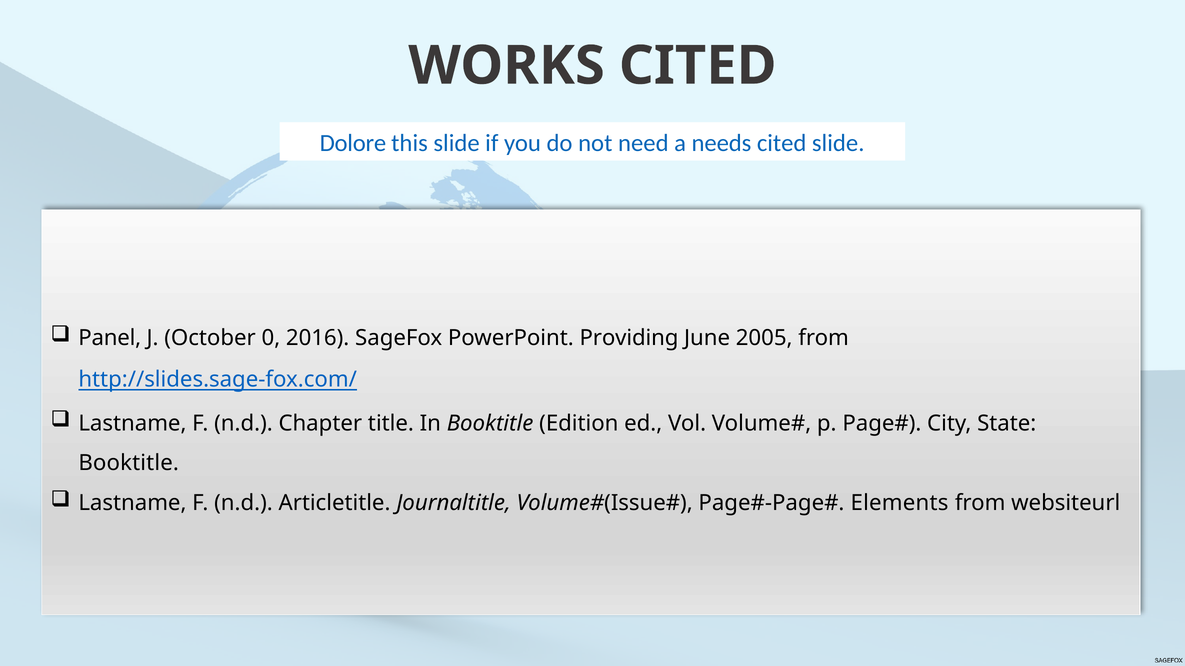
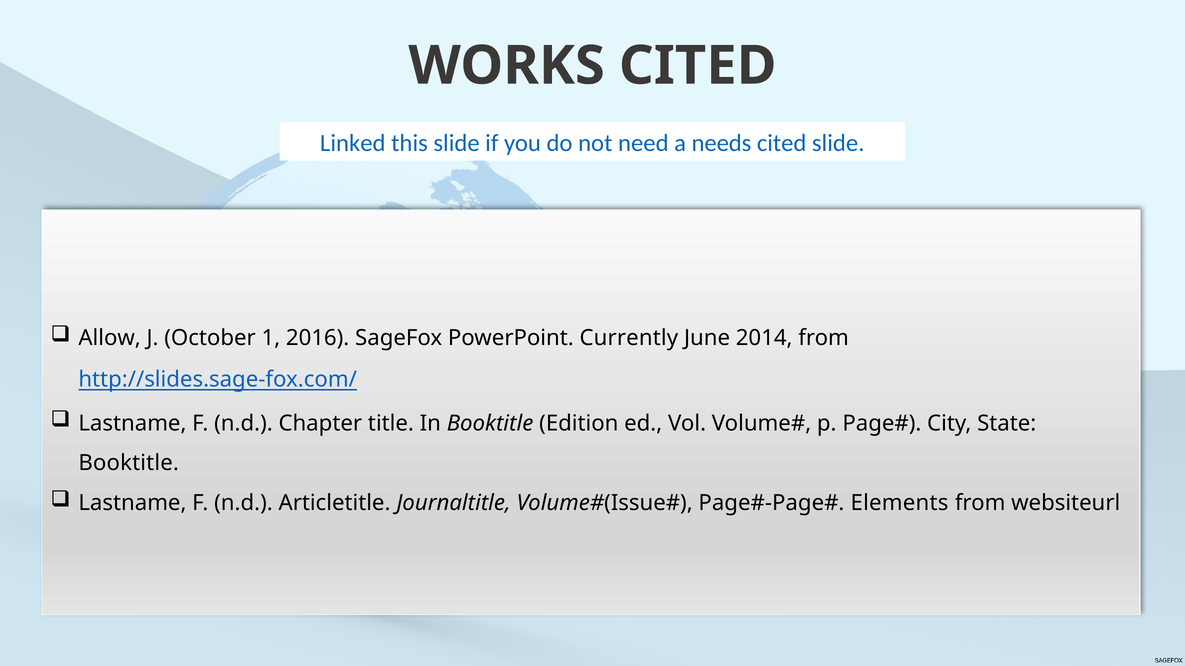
Dolore: Dolore -> Linked (353, 143)
Panel: Panel -> Allow (110, 338)
0: 0 -> 1 (271, 338)
Providing: Providing -> Currently (629, 338)
2005: 2005 -> 2014 (764, 338)
